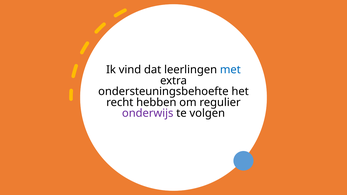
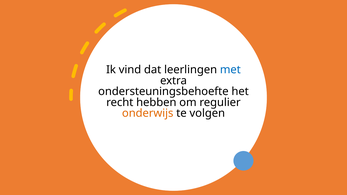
onderwijs colour: purple -> orange (148, 113)
